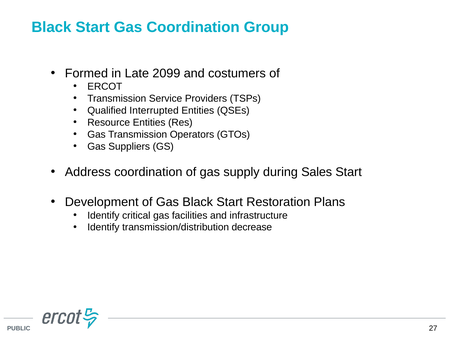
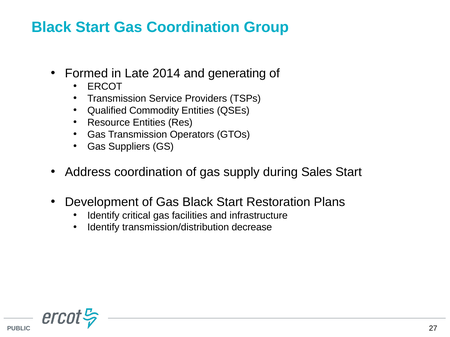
2099: 2099 -> 2014 (166, 73)
costumers: costumers -> generating (237, 73)
Interrupted: Interrupted -> Commodity (154, 111)
